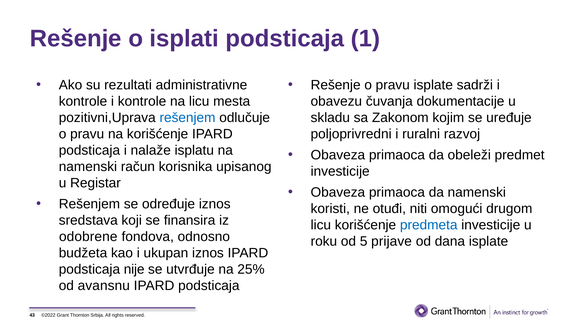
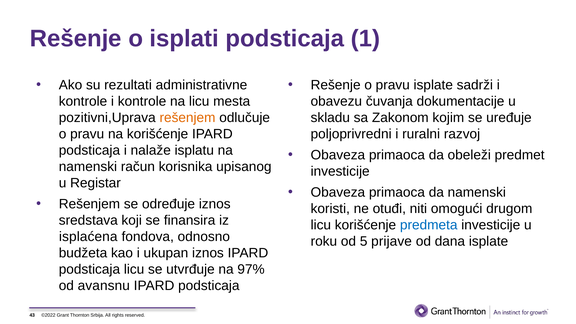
rešenjem colour: blue -> orange (187, 118)
odobrene: odobrene -> isplaćena (88, 237)
podsticaja nije: nije -> licu (134, 269)
25%: 25% -> 97% (251, 269)
